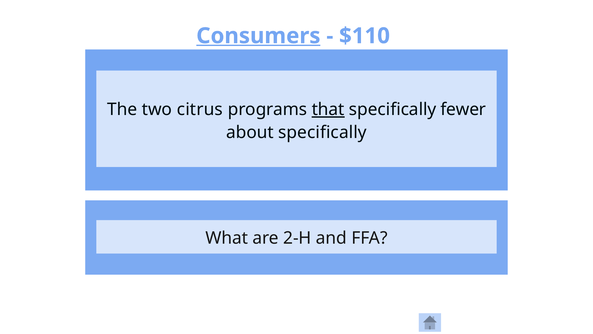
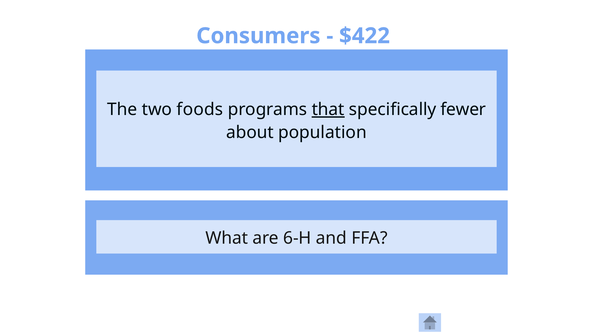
Consumers underline: present -> none (258, 36)
$110: $110 -> $422 (365, 36)
citrus: citrus -> foods (200, 109)
about specifically: specifically -> population (322, 132)
2-H: 2-H -> 6-H (297, 238)
